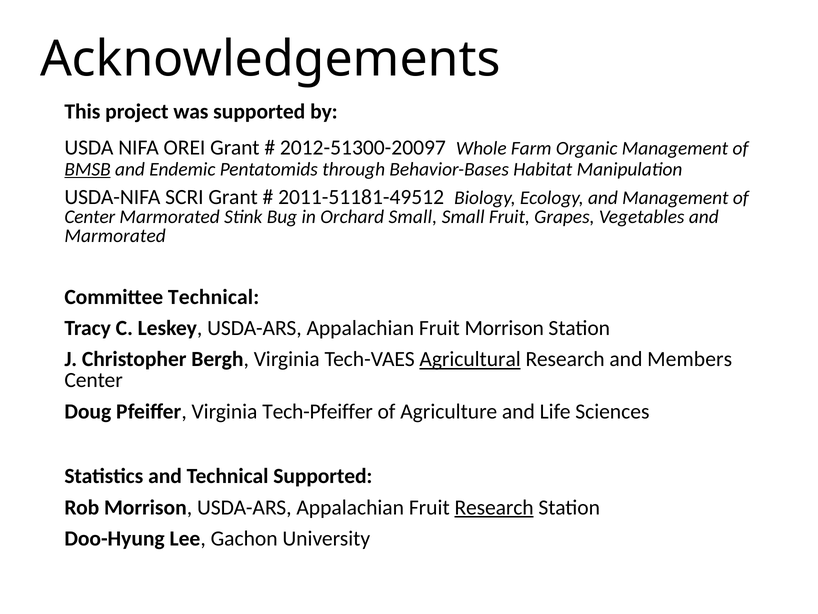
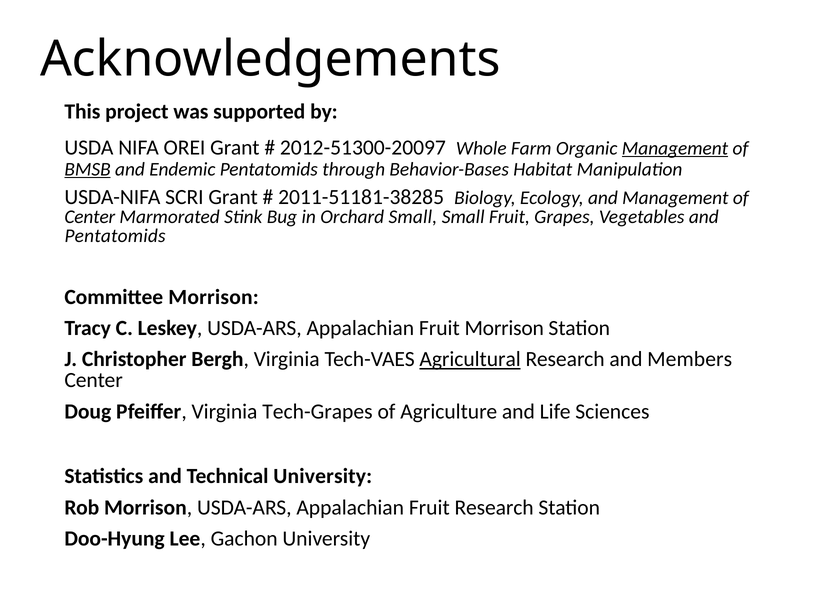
Management underline: none -> present (675, 148)
2011-51181-49512: 2011-51181-49512 -> 2011-51181-38285 (361, 197)
Marmorated: Marmorated -> Pentatomids (115, 236)
Committee Technical: Technical -> Morrison (214, 297)
Tech-Pfeiffer: Tech-Pfeiffer -> Tech-Grapes (317, 411)
Technical Supported: Supported -> University (323, 476)
Research underline: present -> none (494, 507)
